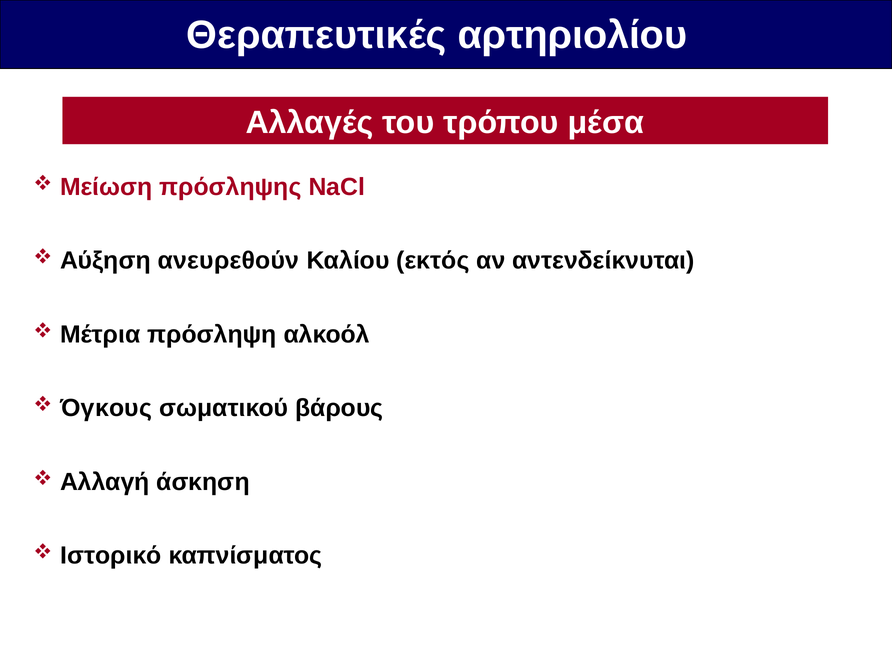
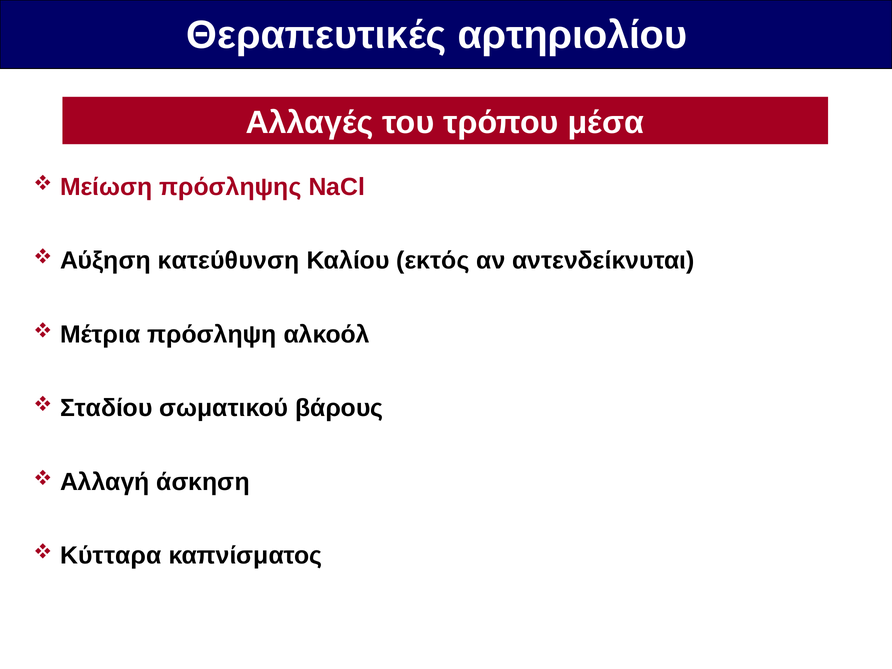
ανευρεθούν: ανευρεθούν -> κατεύθυνση (229, 261)
Όγκους: Όγκους -> Σταδίου (106, 408)
Ιστορικό: Ιστορικό -> Κύτταρα (111, 556)
